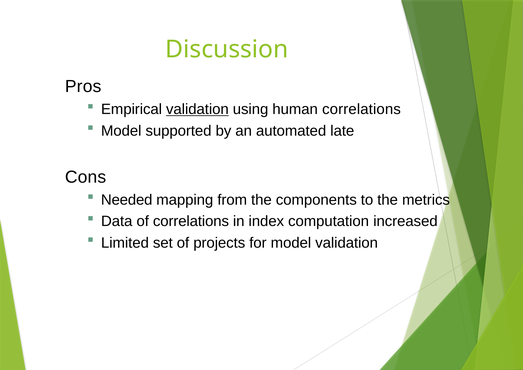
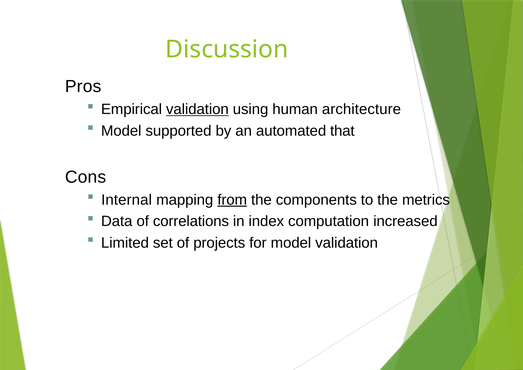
human correlations: correlations -> architecture (361, 109)
late: late -> that (342, 131)
Needed: Needed -> Internal (127, 200)
from underline: none -> present (232, 200)
